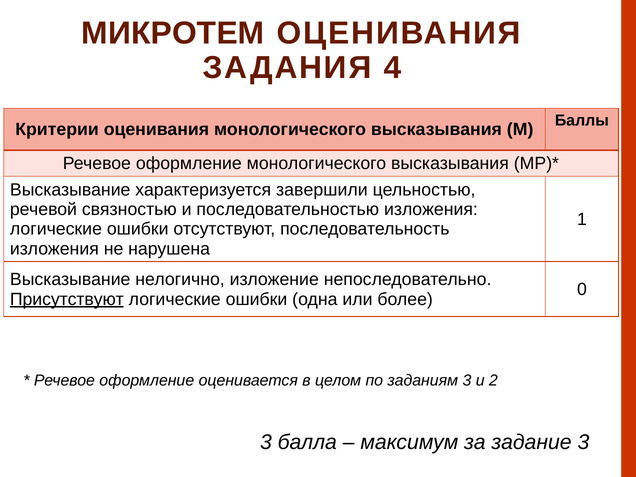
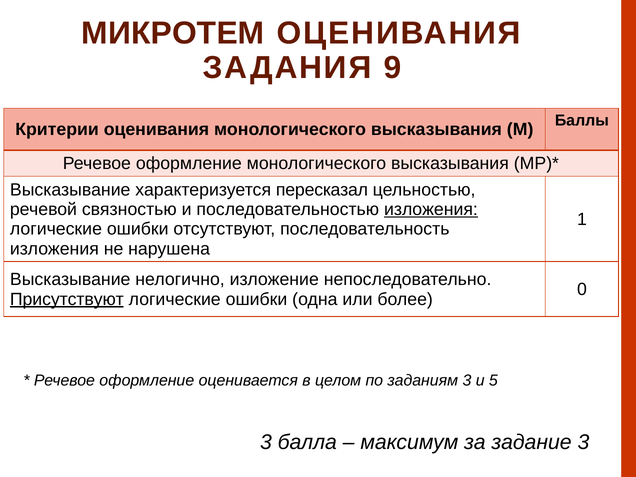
4: 4 -> 9 (393, 68)
завершили: завершили -> пересказал (322, 190)
изложения underline: none -> present (431, 209)
2: 2 -> 5 (493, 380)
